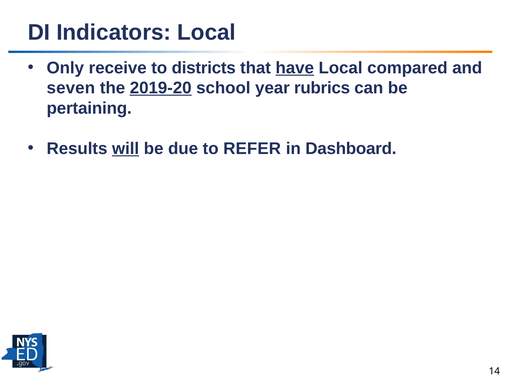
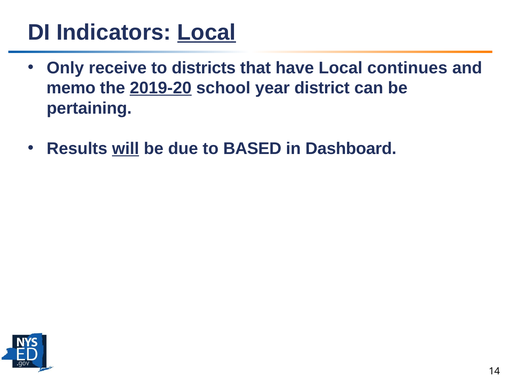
Local underline: none -> present (207, 32)
have underline: present -> none (295, 68)
compared: compared -> continues (407, 68)
seven: seven -> memo (71, 88)
rubrics: rubrics -> district (322, 88)
REFER: REFER -> BASED (252, 149)
